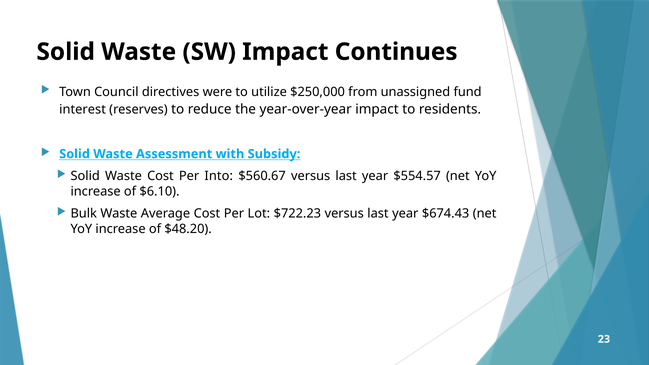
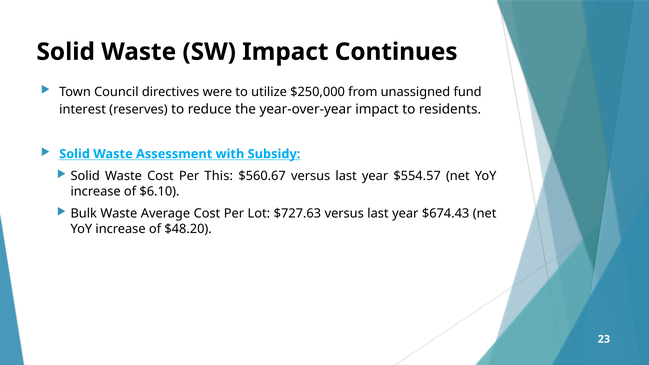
Into: Into -> This (219, 176)
$722.23: $722.23 -> $727.63 (297, 214)
